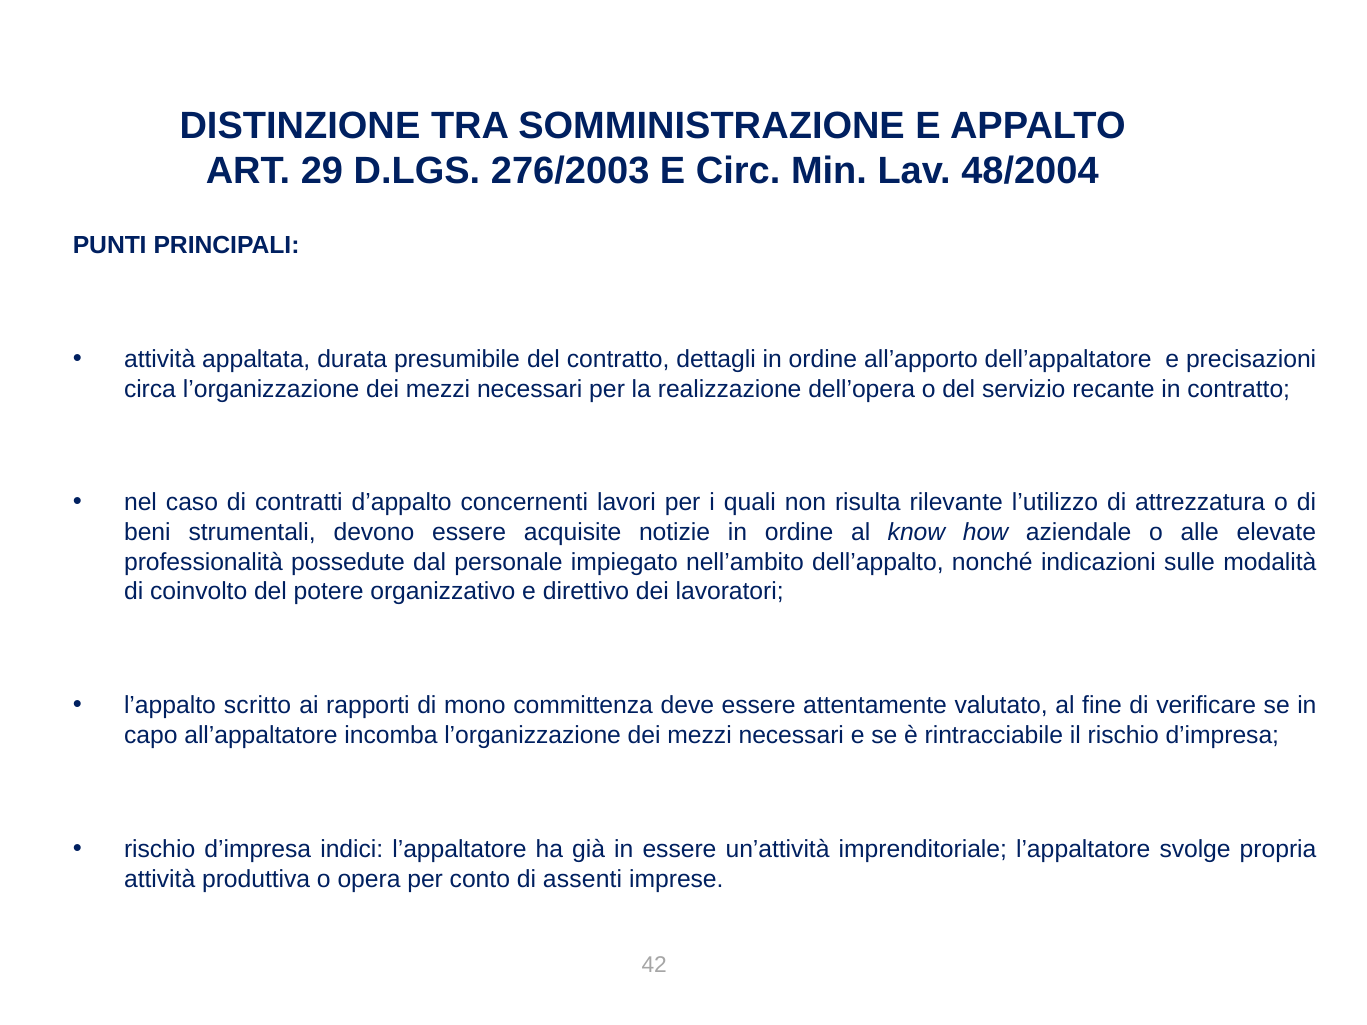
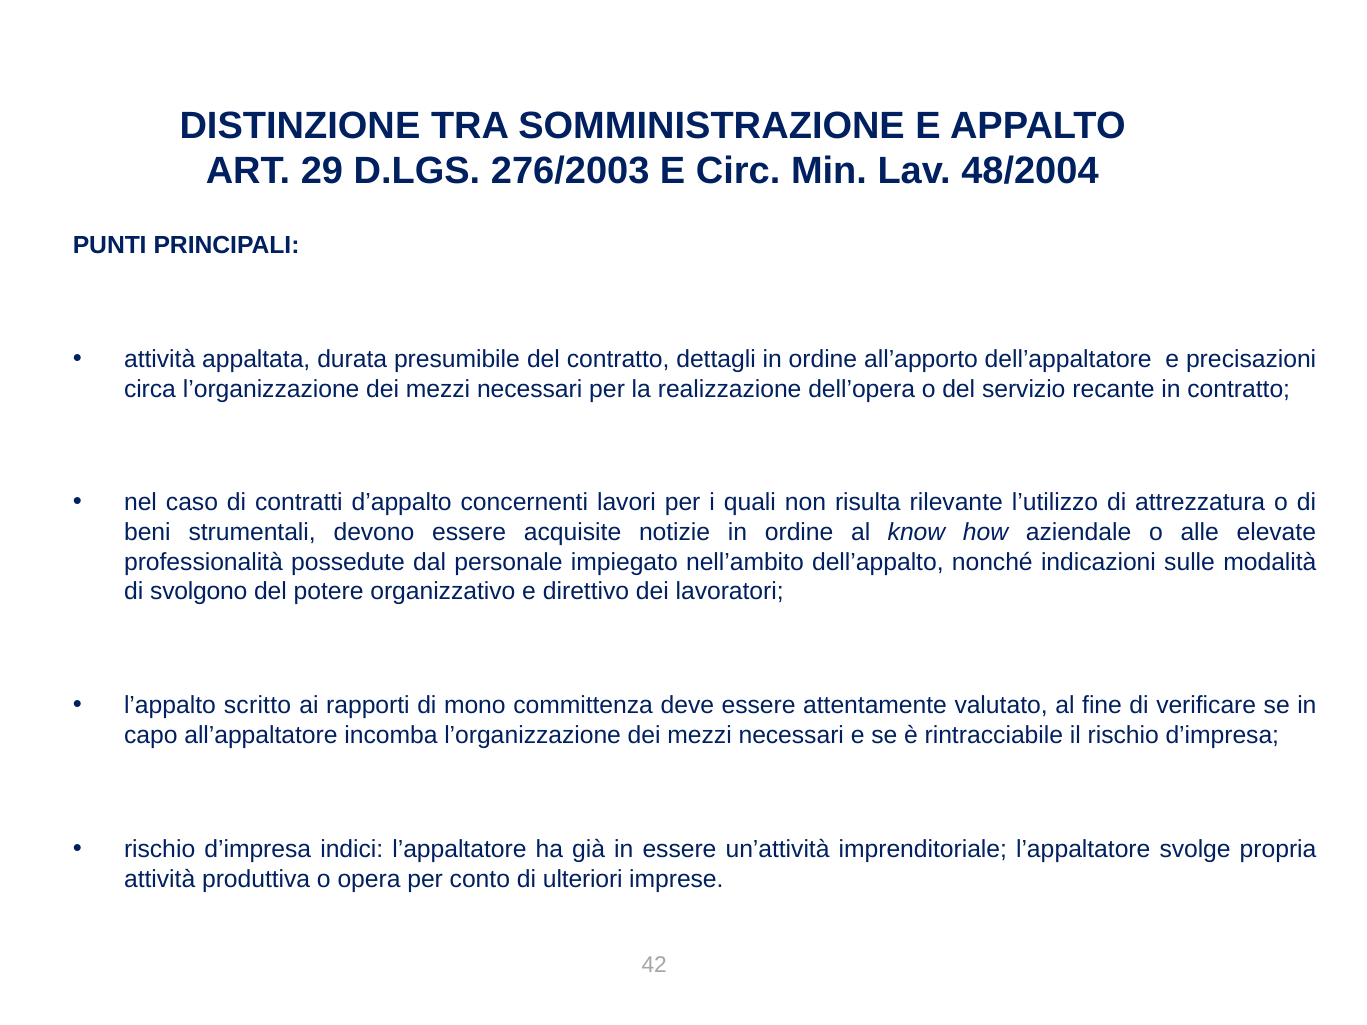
coinvolto: coinvolto -> svolgono (199, 592)
assenti: assenti -> ulteriori (583, 879)
